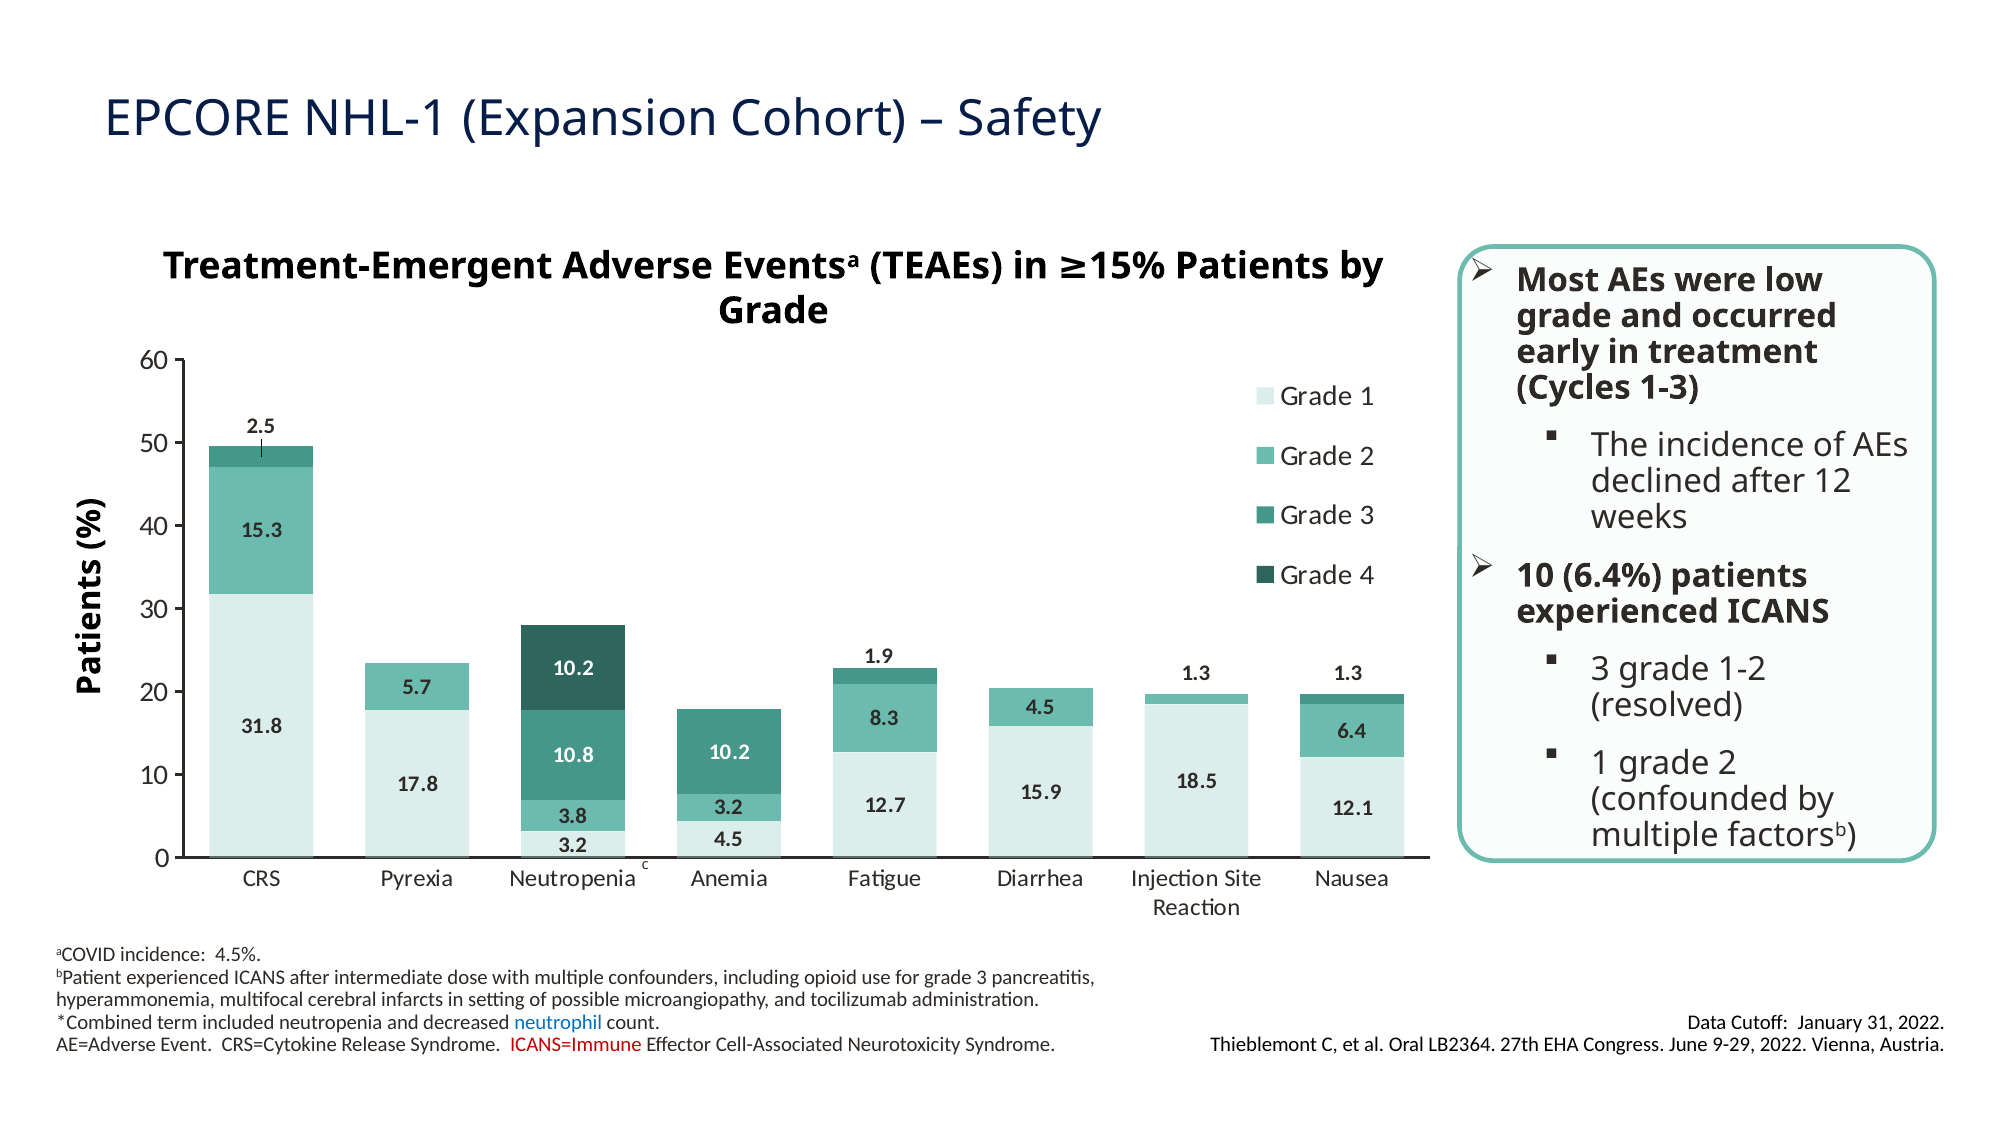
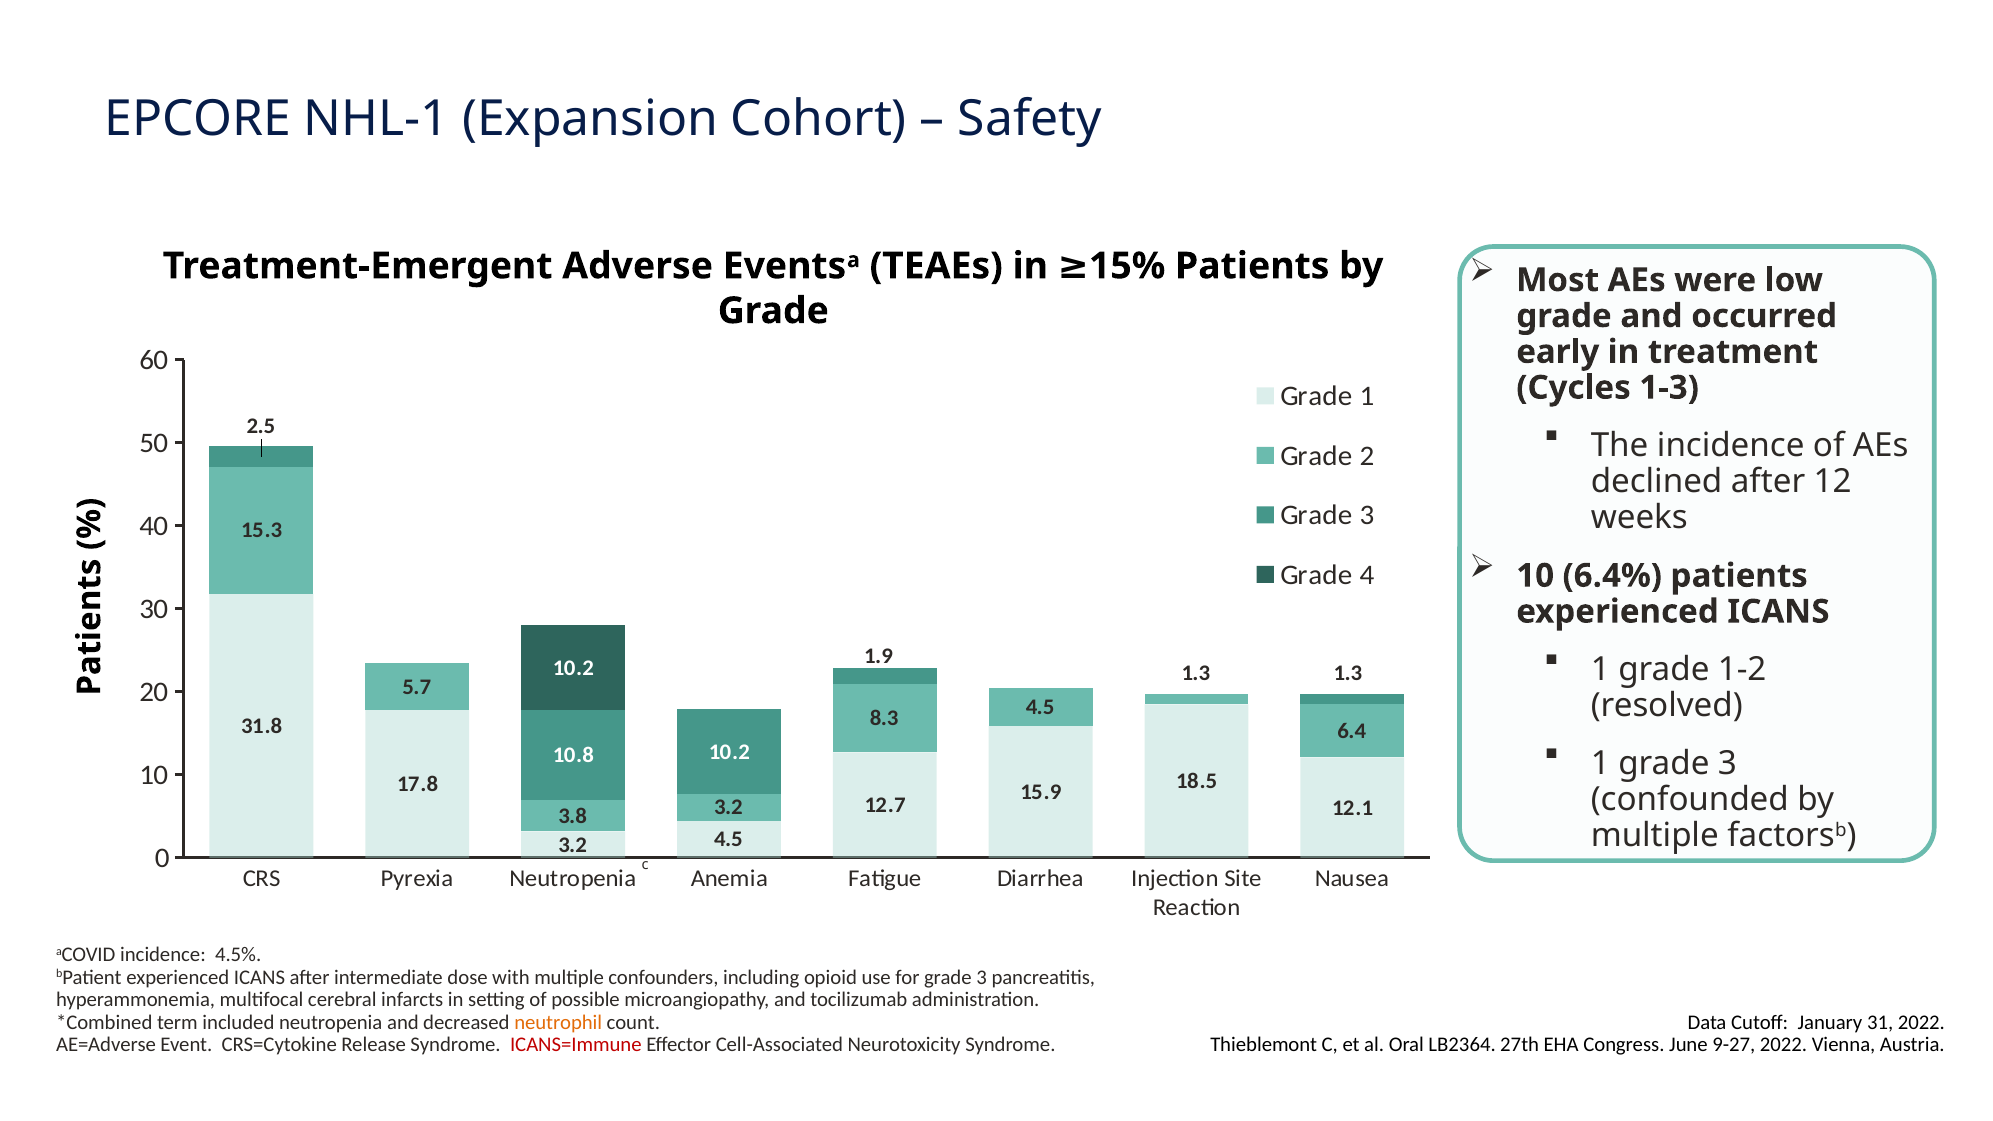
3: 3 -> 1 (1600, 670)
2: 2 -> 3 (1727, 764)
neutrophil colour: blue -> orange (558, 1022)
9-29: 9-29 -> 9-27 (1734, 1045)
